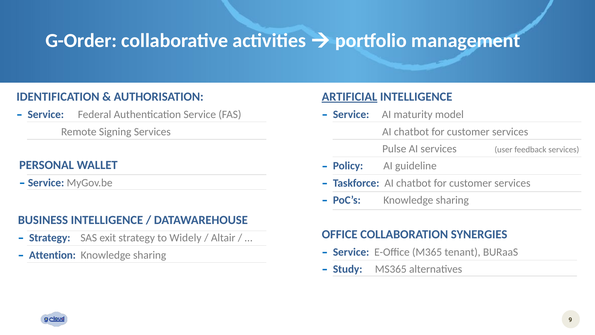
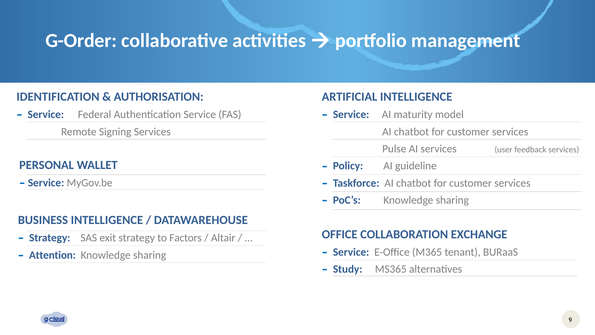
ARTIFICIAL underline: present -> none (350, 97)
Widely: Widely -> Factors (186, 238)
SYNERGIES: SYNERGIES -> EXCHANGE (479, 234)
